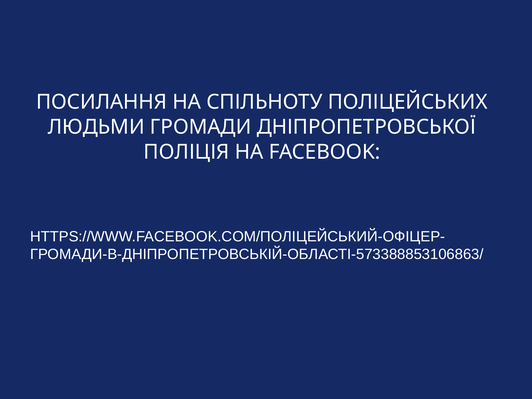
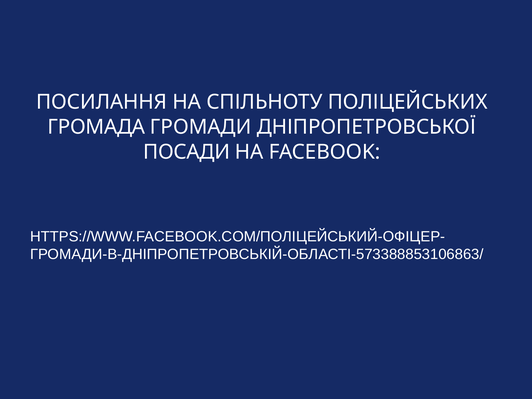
ЛЮДЬМИ: ЛЮДЬМИ -> ГРОМАДА (96, 127)
ПОЛІЦІЯ: ПОЛІЦІЯ -> ПОСАДИ (187, 152)
